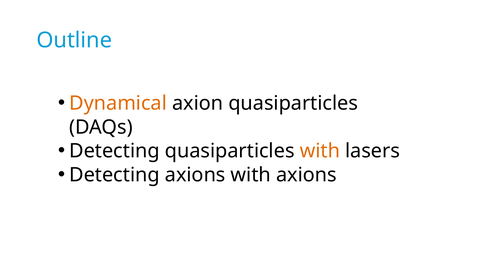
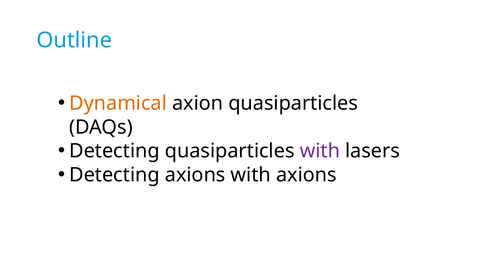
with colour: orange -> purple (320, 151)
